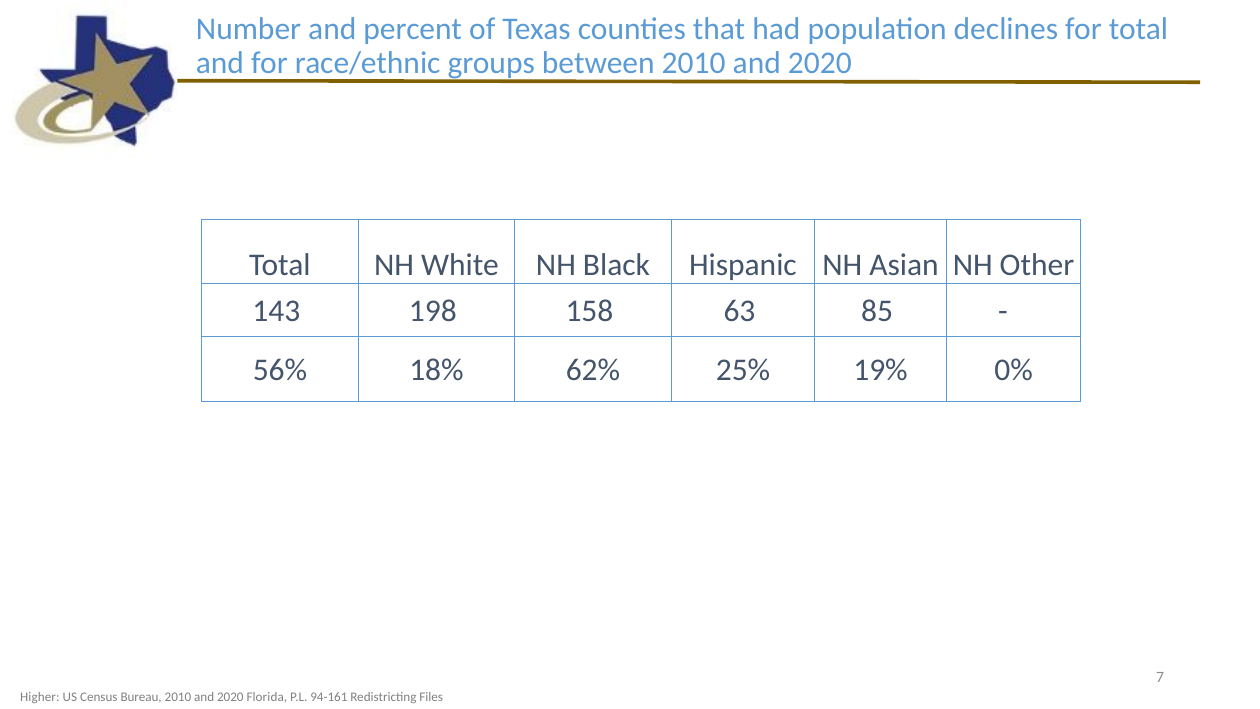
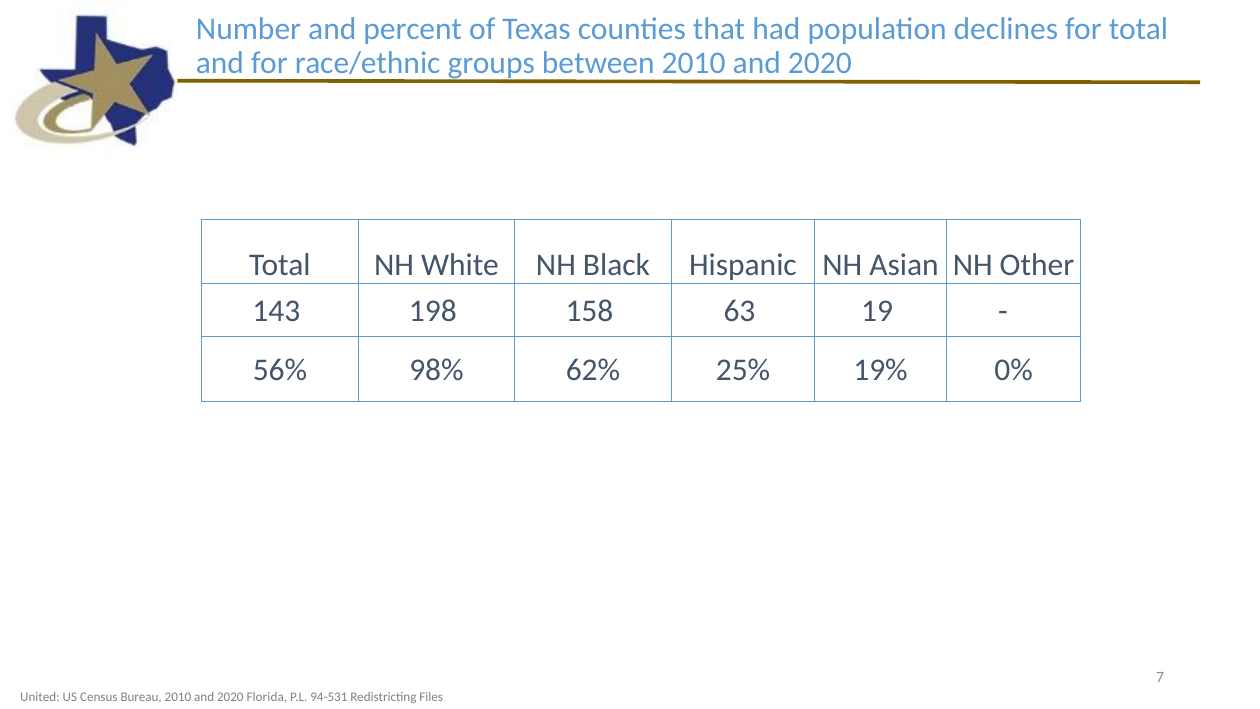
85: 85 -> 19 (877, 311)
18%: 18% -> 98% (436, 370)
Higher: Higher -> United (40, 697)
94-161: 94-161 -> 94-531 (329, 697)
